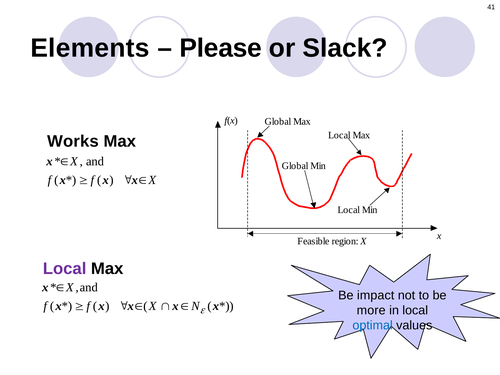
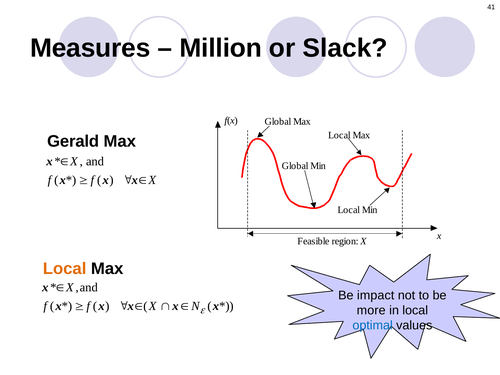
Elements: Elements -> Measures (90, 48)
Please: Please -> Million (221, 48)
Works: Works -> Gerald (73, 141)
Local colour: purple -> orange (65, 269)
